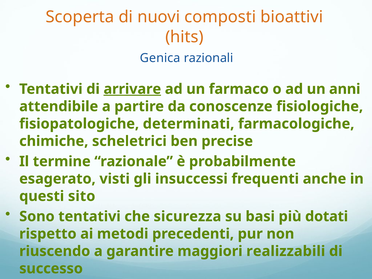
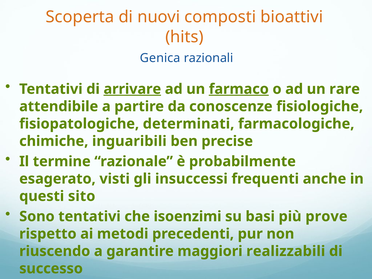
farmaco underline: none -> present (239, 89)
anni: anni -> rare (345, 89)
scheletrici: scheletrici -> inguaribili (129, 141)
sicurezza: sicurezza -> isoenzimi (188, 216)
dotati: dotati -> prove (326, 216)
